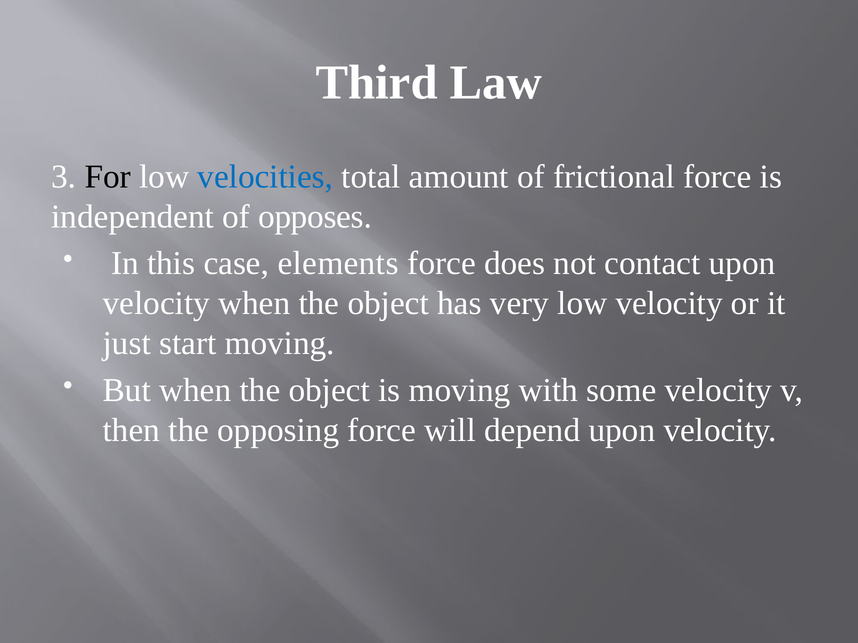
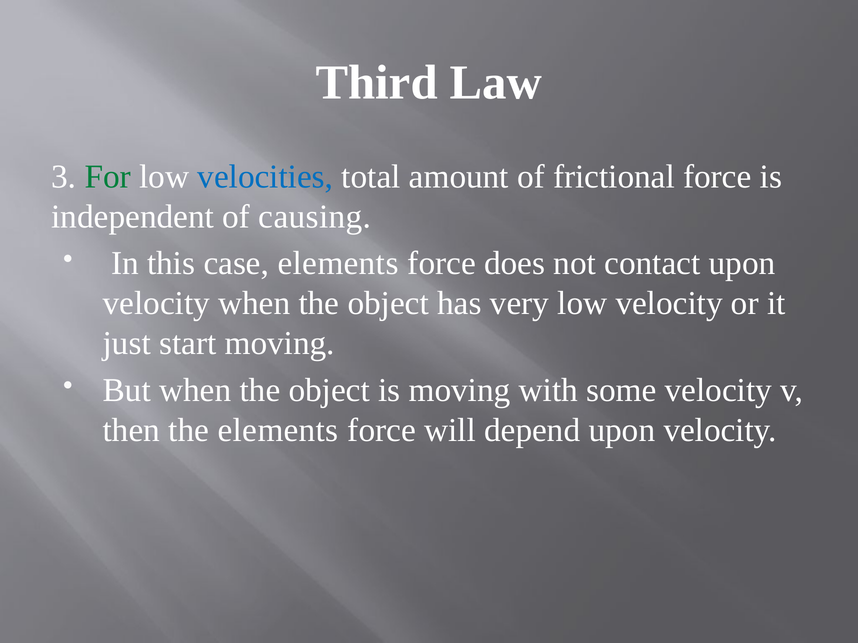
For colour: black -> green (108, 177)
opposes: opposes -> causing (315, 217)
the opposing: opposing -> elements (278, 430)
